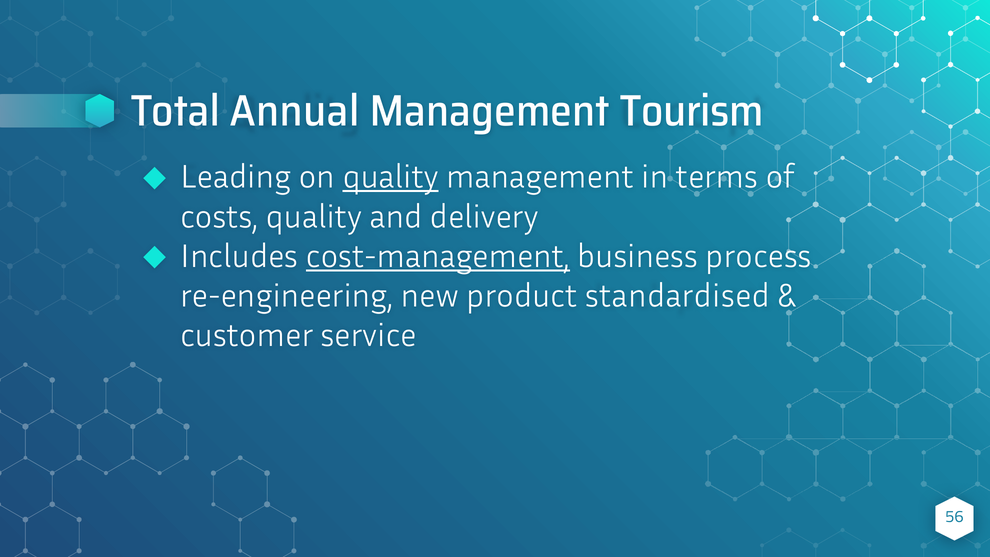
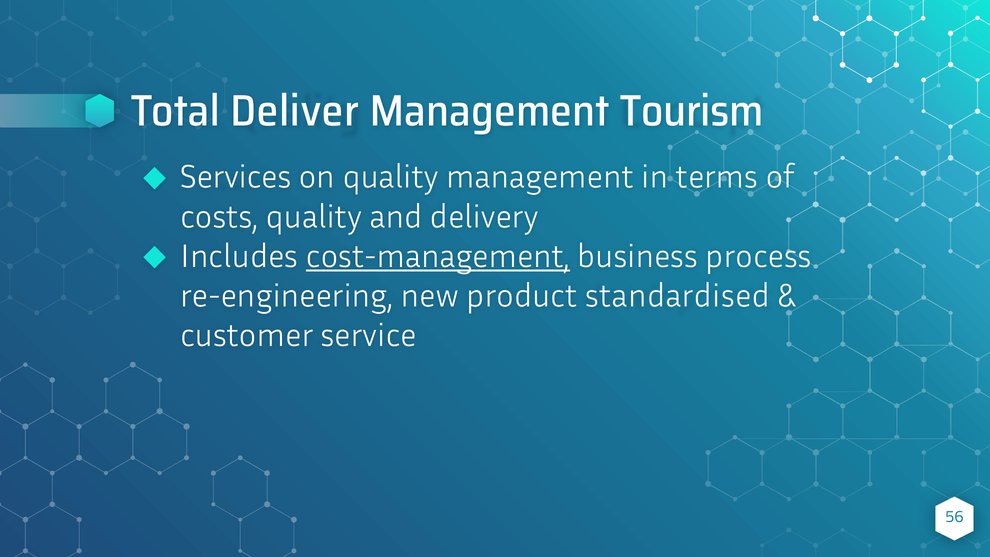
Annual: Annual -> Deliver (295, 111)
Leading: Leading -> Services (236, 177)
quality underline: present -> none (391, 177)
